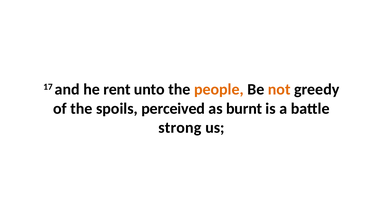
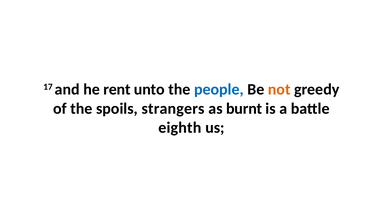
people colour: orange -> blue (219, 90)
perceived: perceived -> strangers (173, 109)
strong: strong -> eighth (180, 128)
